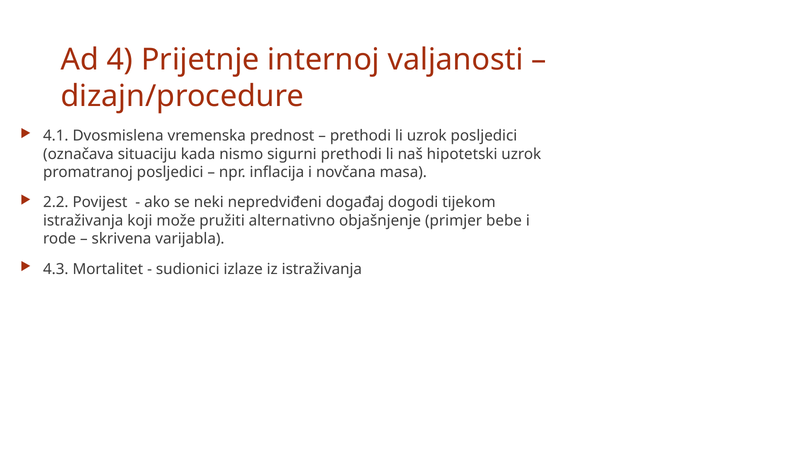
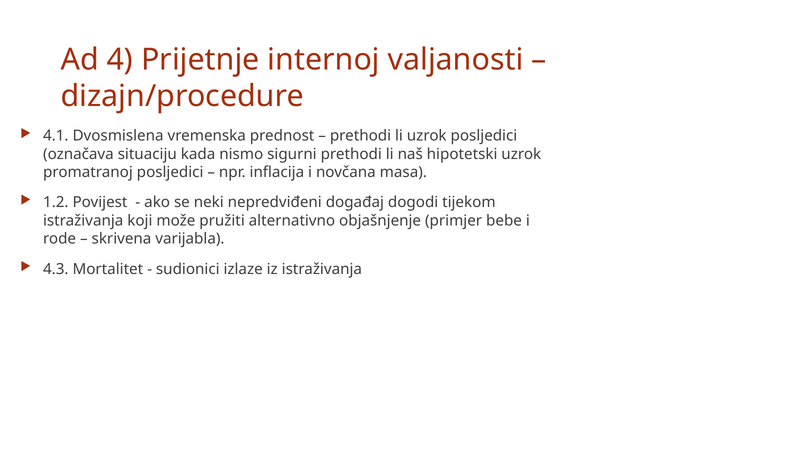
2.2: 2.2 -> 1.2 (56, 203)
